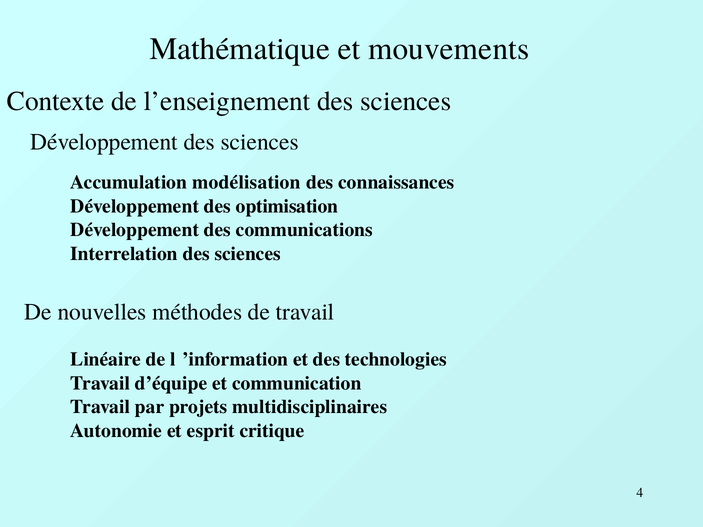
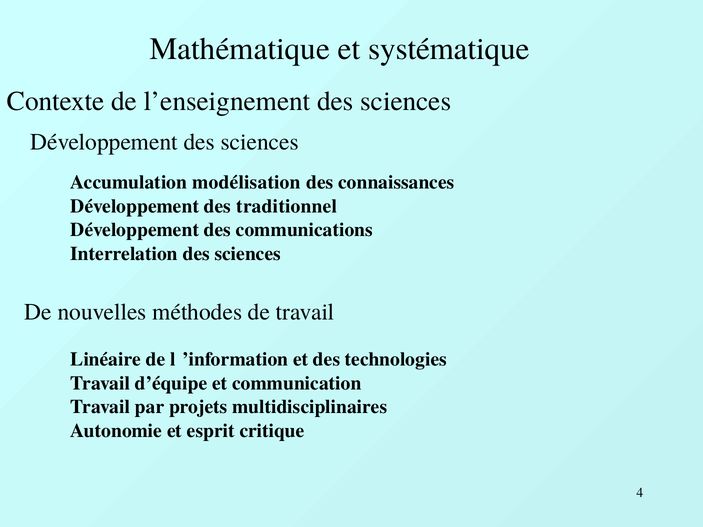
mouvements: mouvements -> systématique (449, 49)
optimisation: optimisation -> traditionnel (287, 206)
